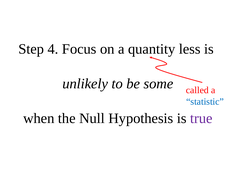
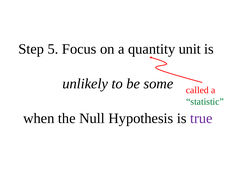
4: 4 -> 5 (53, 49)
less: less -> unit (190, 49)
statistic colour: blue -> green (205, 102)
